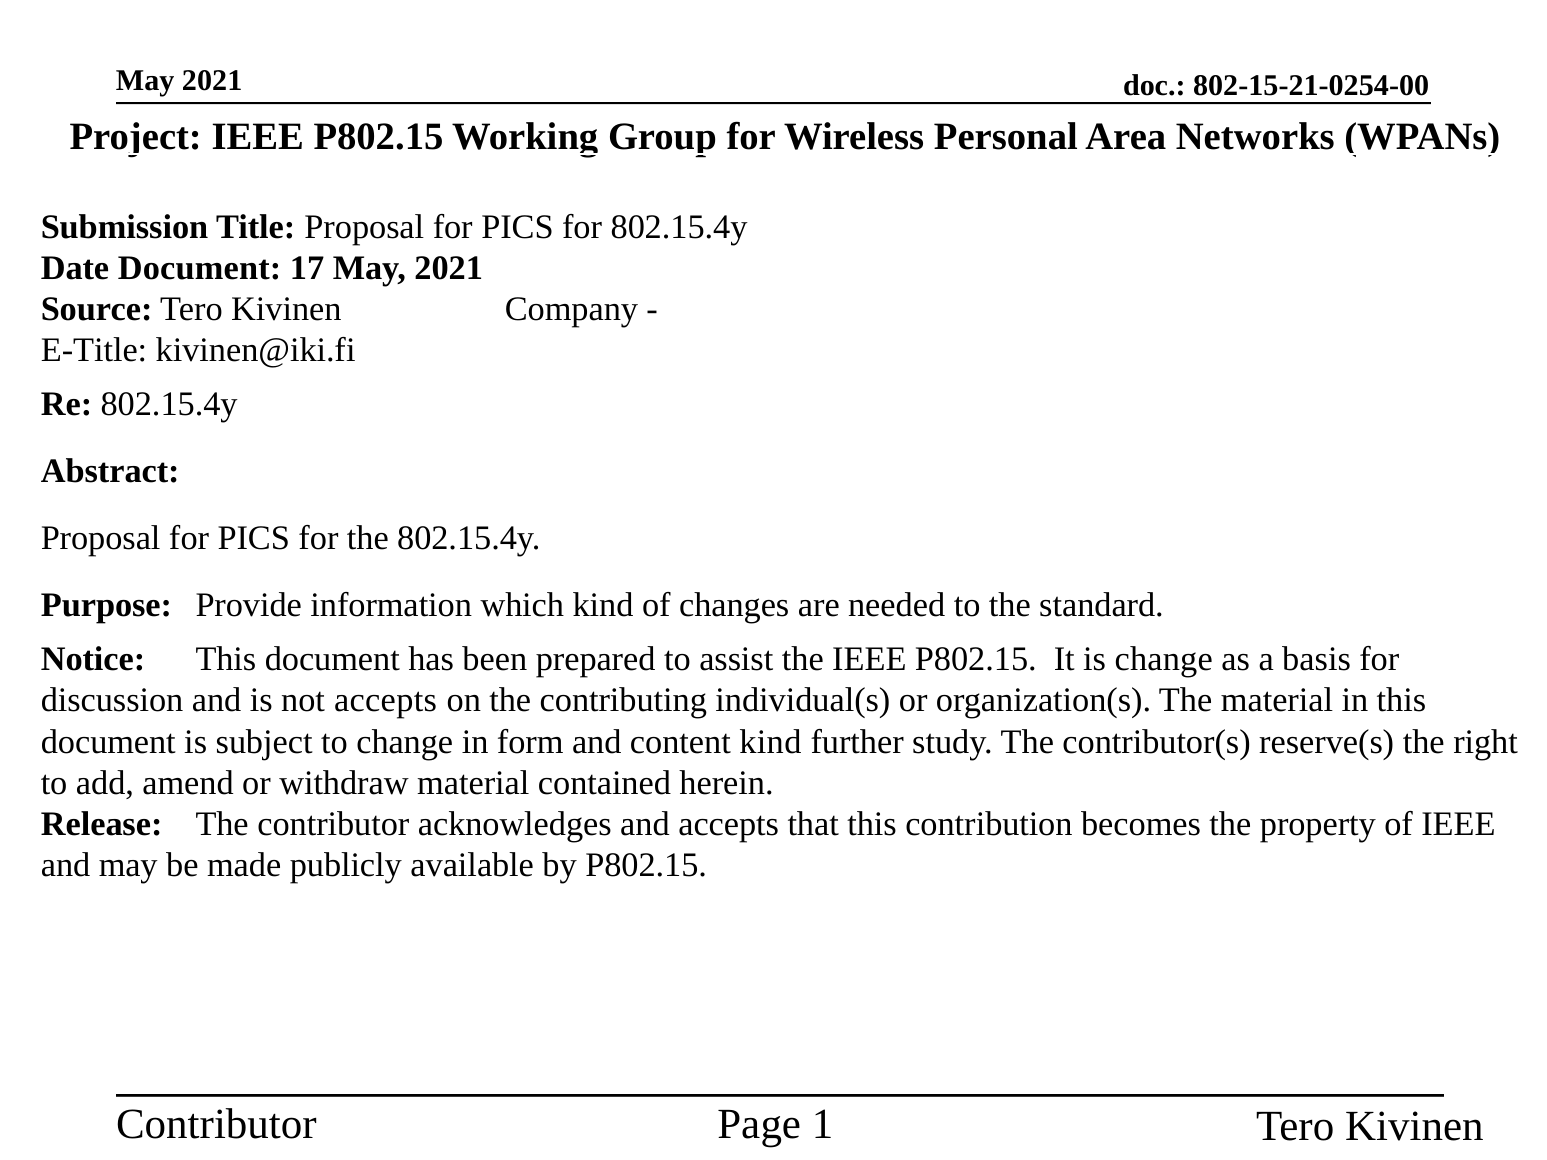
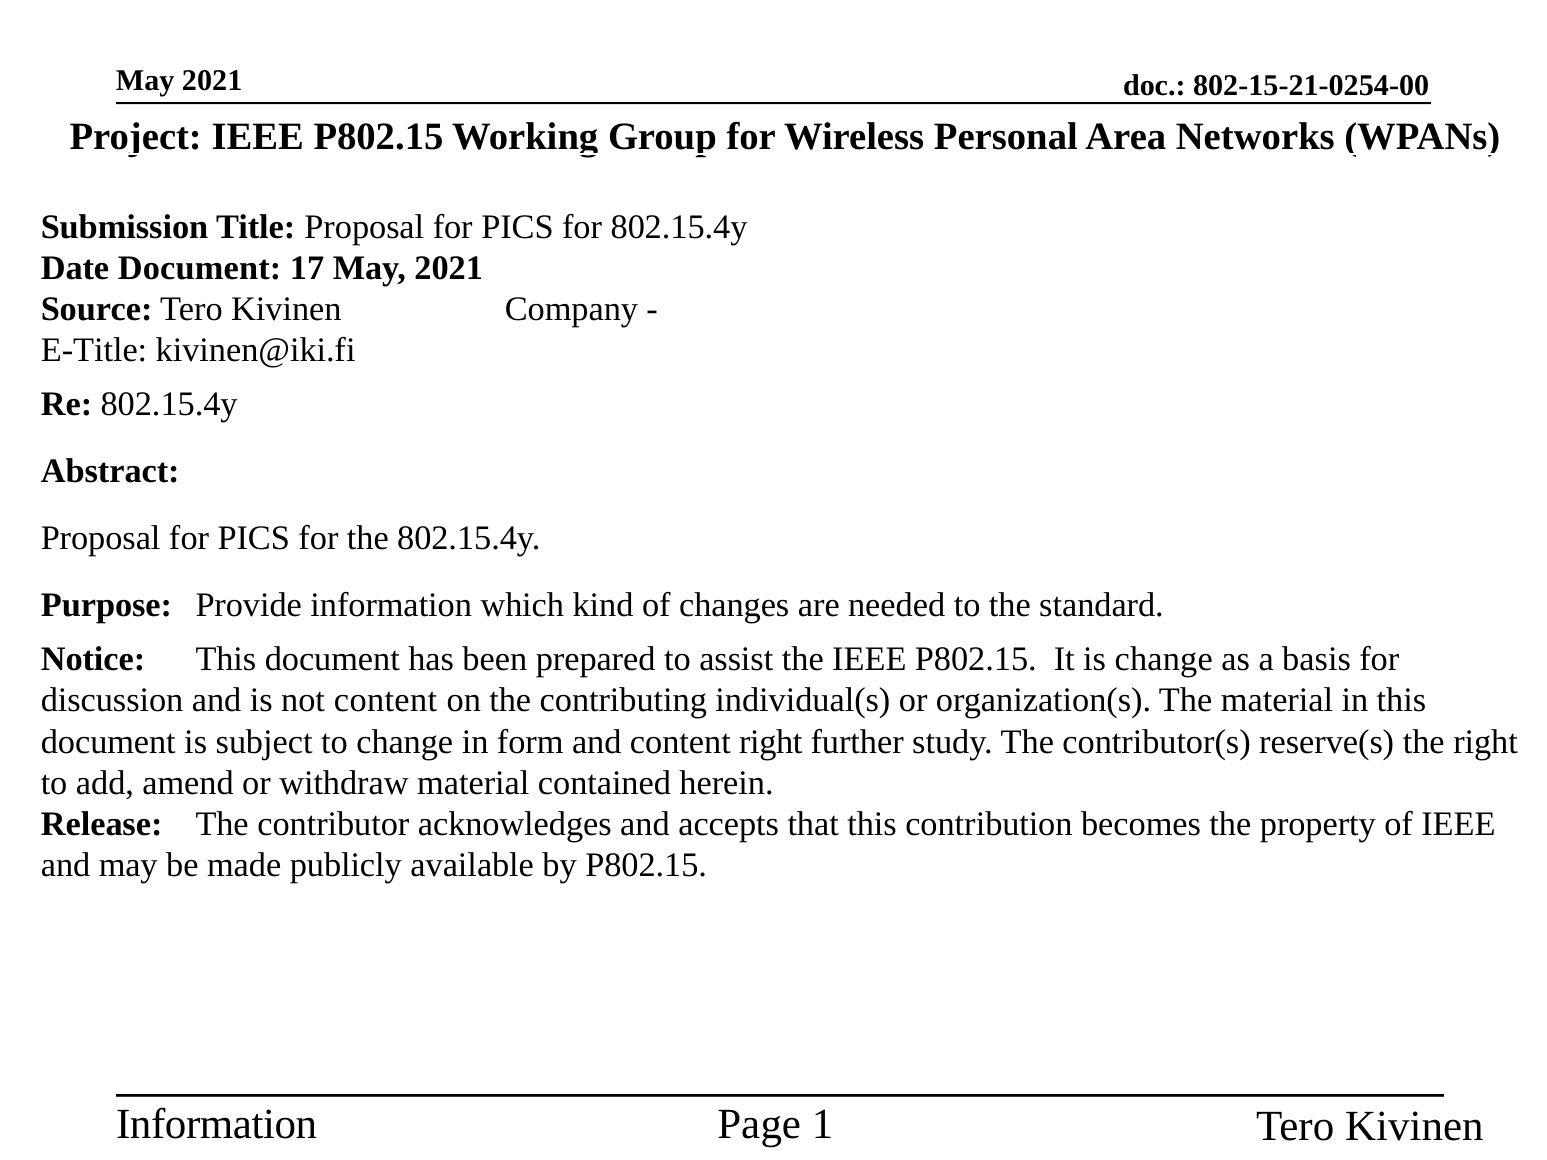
not accepts: accepts -> content (386, 701)
content kind: kind -> right (771, 742)
Contributor: Contributor -> Information (217, 1124)
